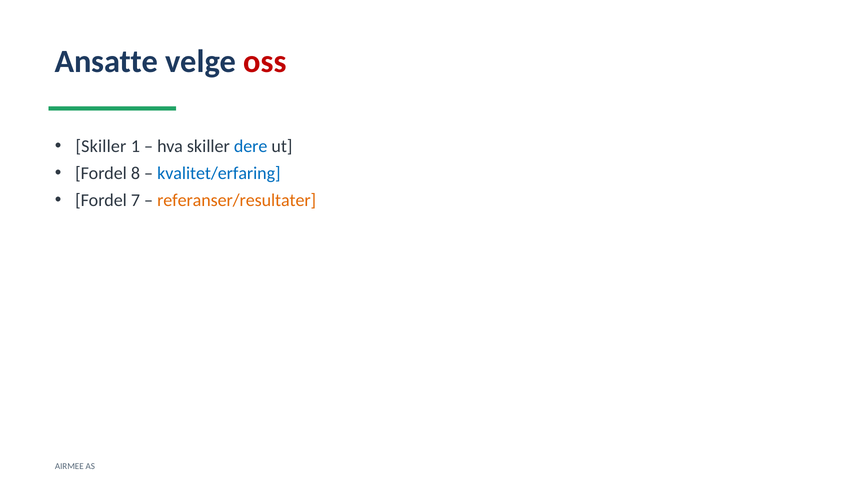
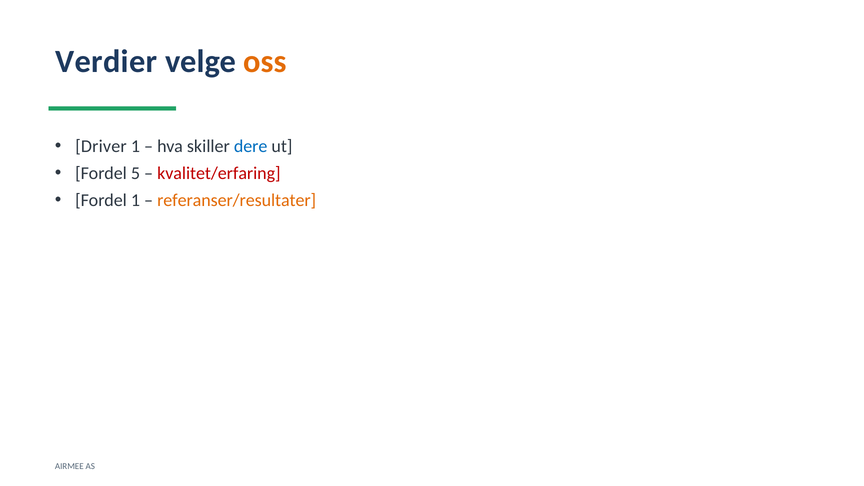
Ansatte: Ansatte -> Verdier (106, 62)
oss colour: red -> orange (265, 62)
Skiller: Skiller -> Driver (101, 146)
8: 8 -> 5 (135, 173)
kvalitet/erfaring colour: blue -> red (219, 173)
Fordel 7: 7 -> 1 (135, 200)
